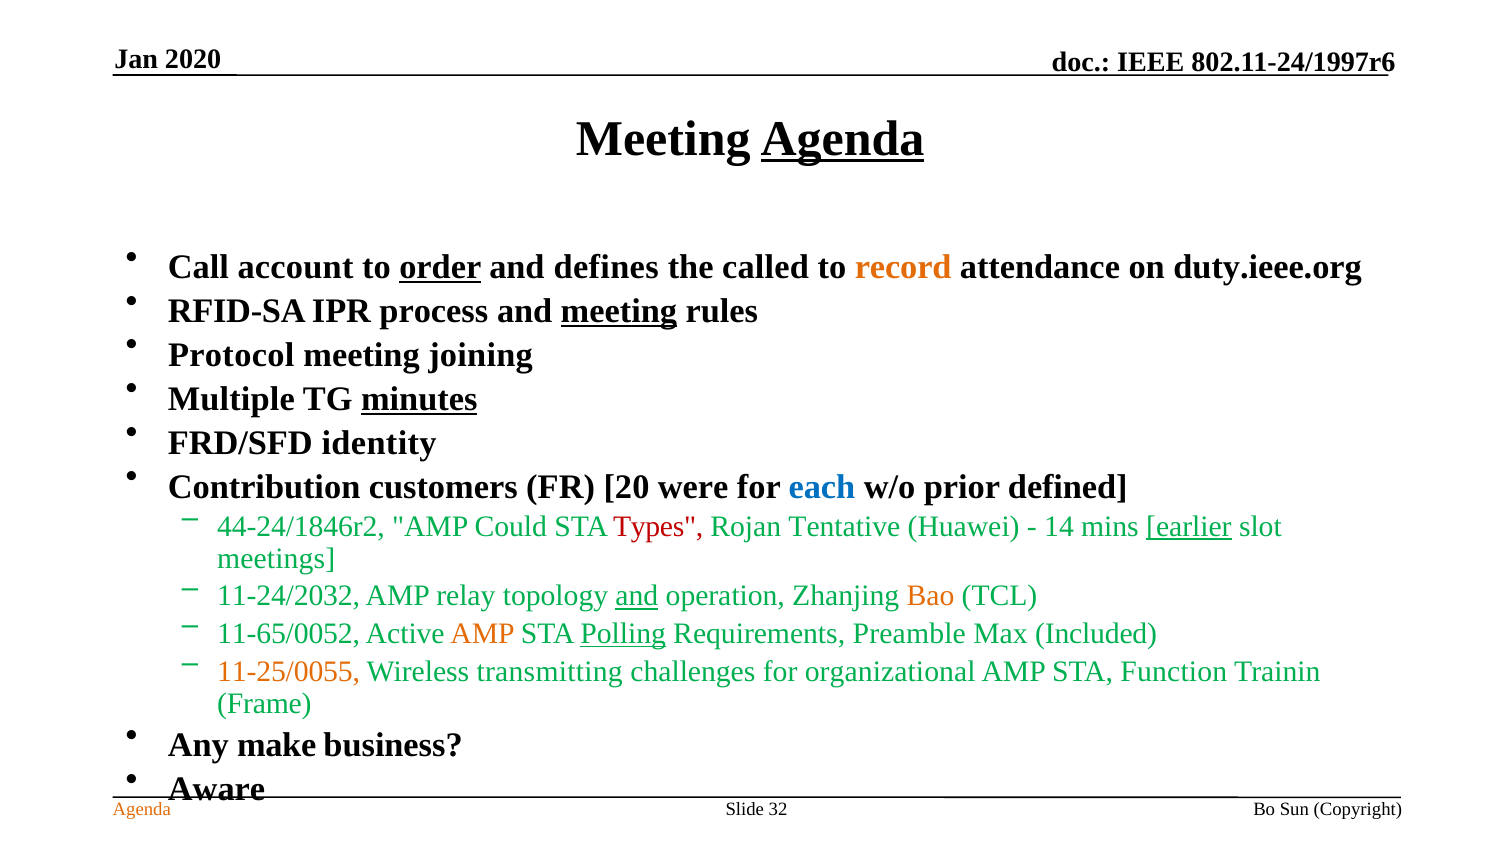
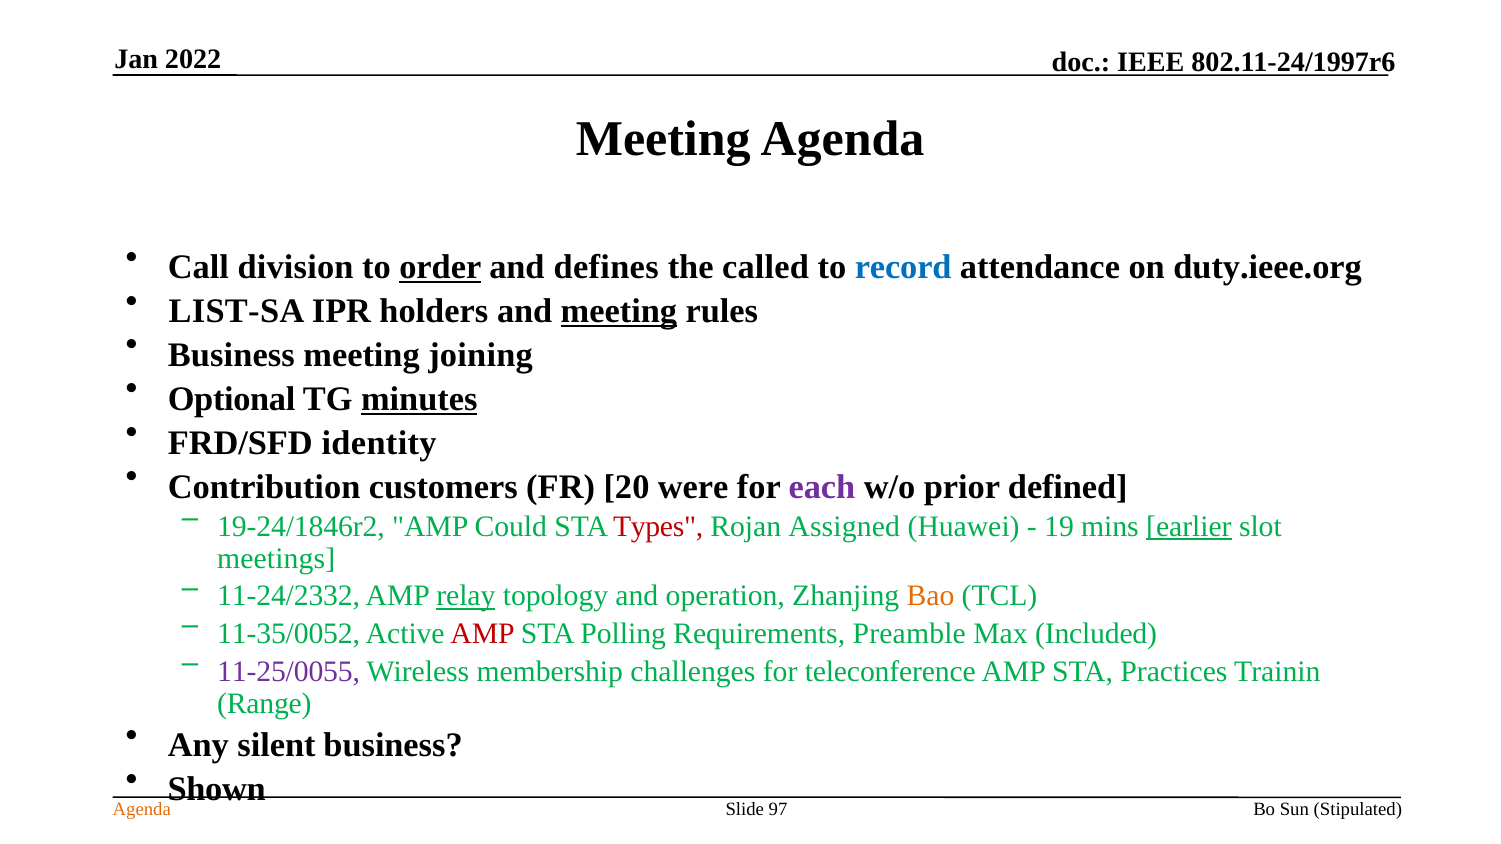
2020: 2020 -> 2022 (193, 60)
Agenda underline: present -> none (843, 139)
account: account -> division (296, 267)
record colour: orange -> blue (903, 267)
RFID-SA: RFID-SA -> LIST-SA (236, 311)
process: process -> holders (434, 311)
Protocol: Protocol -> Business (231, 355)
Multiple: Multiple -> Optional (232, 399)
each colour: blue -> purple (822, 487)
44-24/1846r2: 44-24/1846r2 -> 19-24/1846r2 (301, 526)
Tentative: Tentative -> Assigned (844, 526)
14: 14 -> 19 (1059, 526)
11-24/2032: 11-24/2032 -> 11-24/2332 (289, 596)
relay underline: none -> present (466, 596)
and underline: present -> none (637, 596)
11-65/0052: 11-65/0052 -> 11-35/0052 (289, 634)
AMP colour: orange -> red (483, 634)
Polling underline: present -> none (623, 634)
11-25/0055 colour: orange -> purple (289, 672)
transmitting: transmitting -> membership (550, 672)
organizational: organizational -> teleconference (890, 672)
Function: Function -> Practices (1174, 672)
Frame: Frame -> Range (264, 704)
make: make -> silent (277, 746)
Aware: Aware -> Shown (217, 789)
32: 32 -> 97 (778, 810)
Copyright: Copyright -> Stipulated (1358, 810)
